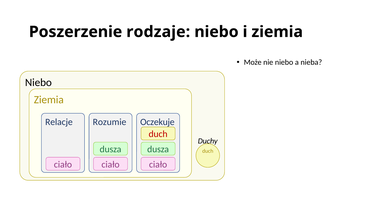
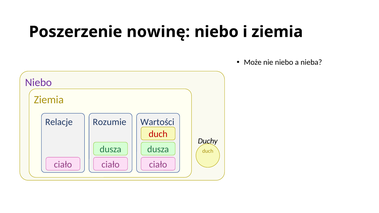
rodzaje: rodzaje -> nowinę (158, 32)
Niebo colour: black -> purple (38, 82)
Oczekuje: Oczekuje -> Wartości (157, 122)
